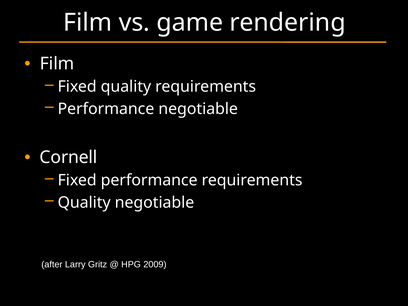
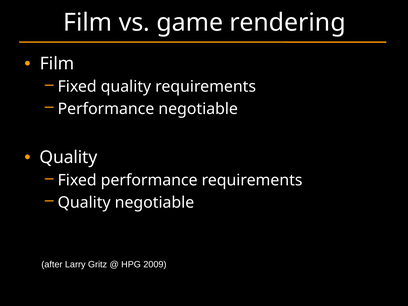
Cornell: Cornell -> Quality (69, 157)
